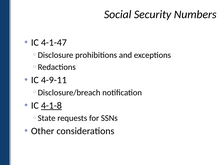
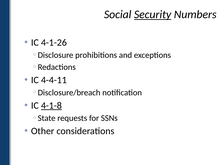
Security underline: none -> present (153, 14)
4-1-47: 4-1-47 -> 4-1-26 (54, 42)
4-9-11: 4-9-11 -> 4-4-11 (54, 80)
